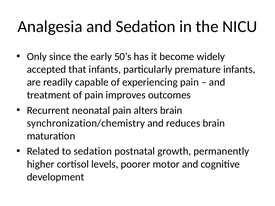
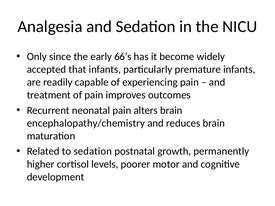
50’s: 50’s -> 66’s (123, 57)
synchronization/chemistry: synchronization/chemistry -> encephalopathy/chemistry (86, 123)
